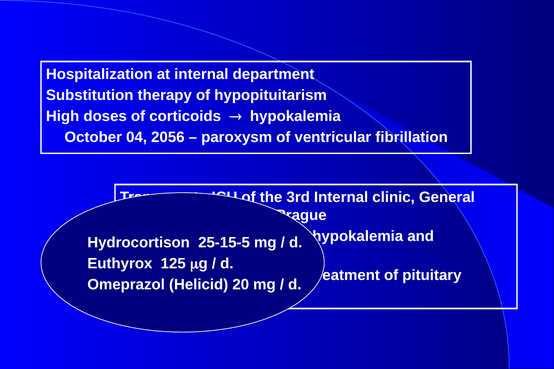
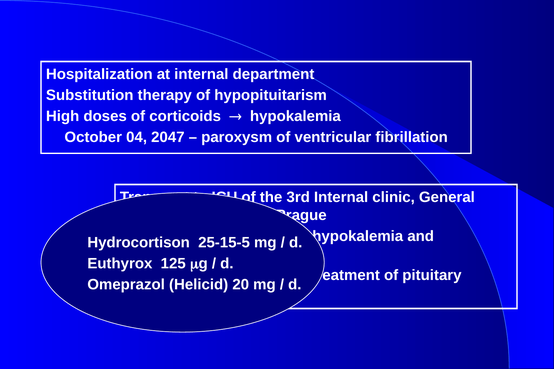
2056: 2056 -> 2047 (168, 137)
